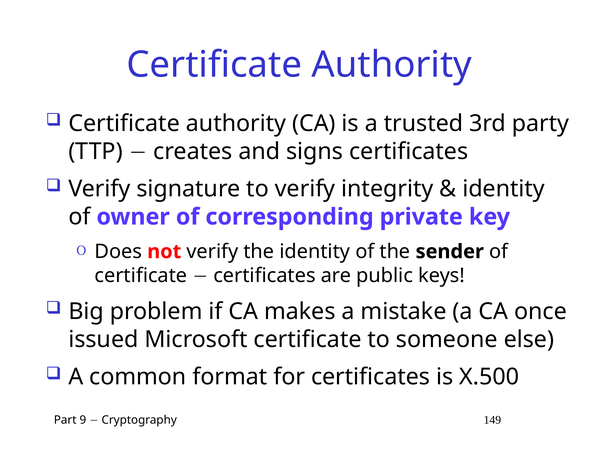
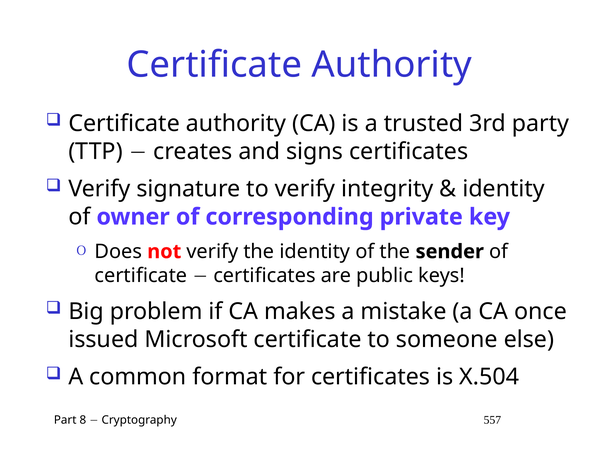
X.500: X.500 -> X.504 (489, 377)
9: 9 -> 8 (83, 420)
149: 149 -> 557 (492, 420)
